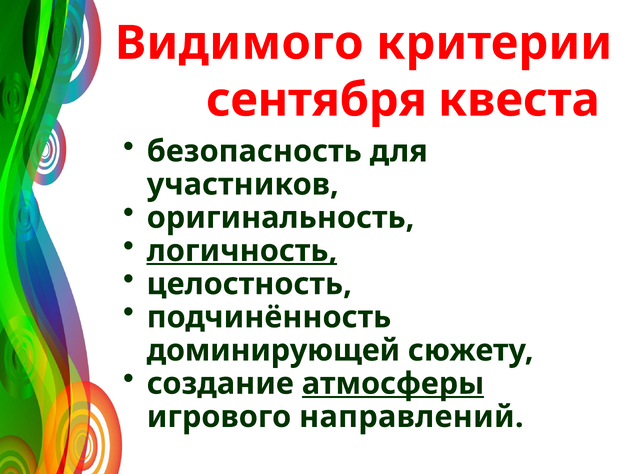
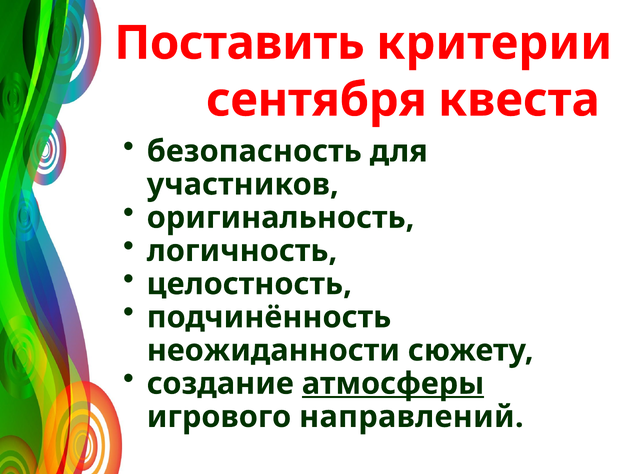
Видимого: Видимого -> Поставить (240, 43)
логичность underline: present -> none (242, 250)
доминирующей: доминирующей -> неожиданности (273, 350)
